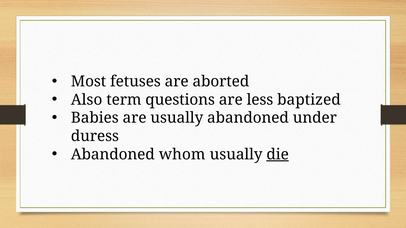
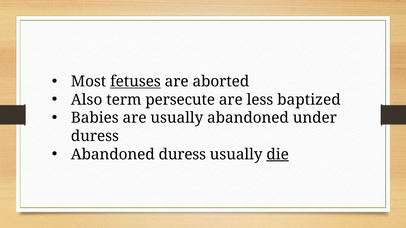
fetuses underline: none -> present (135, 82)
questions: questions -> persecute (180, 100)
Abandoned whom: whom -> duress (182, 155)
